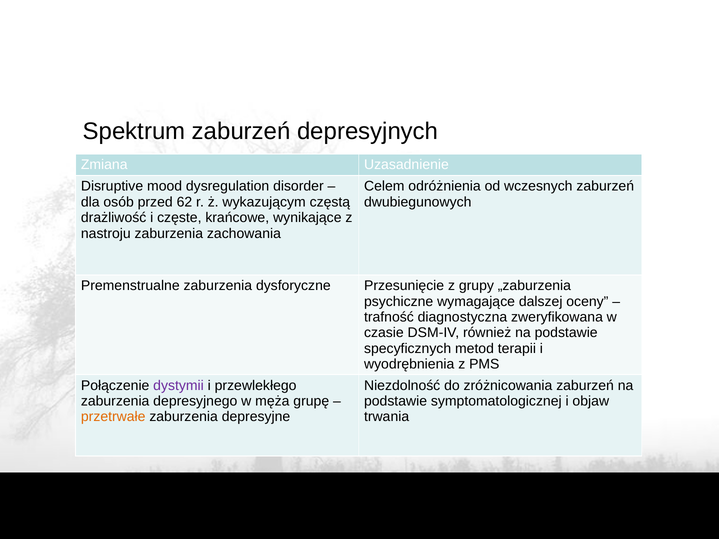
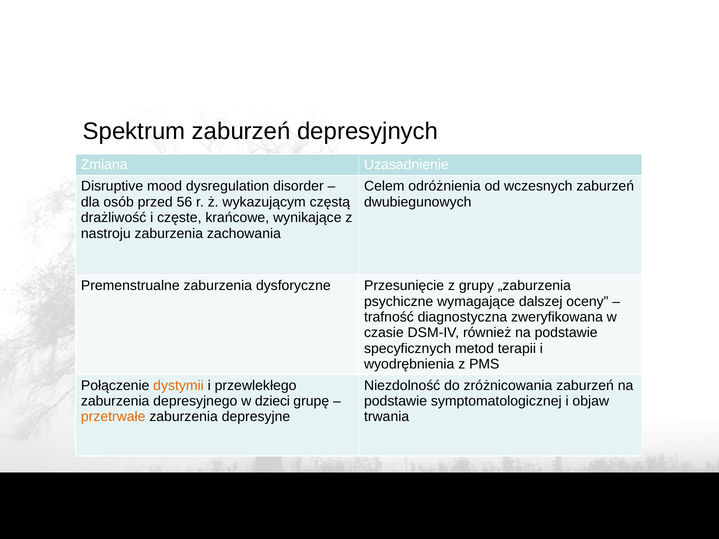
62: 62 -> 56 (184, 202)
dystymii colour: purple -> orange (179, 386)
męża: męża -> dzieci (272, 401)
